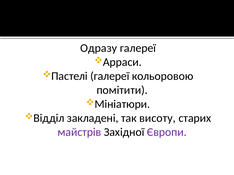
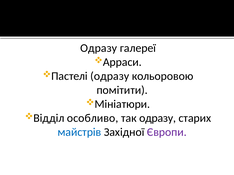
галереї: галереї -> одразу (110, 76)
закладені: закладені -> особливо (93, 118)
так висоту: висоту -> одразу (158, 118)
майстрів colour: purple -> blue (79, 132)
